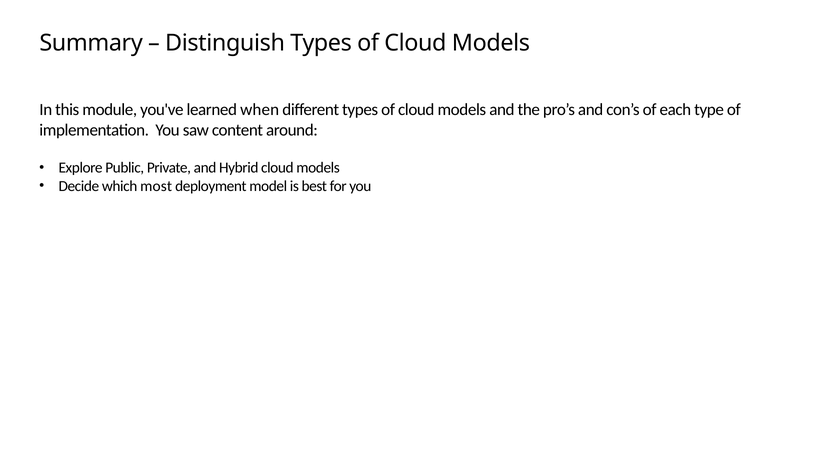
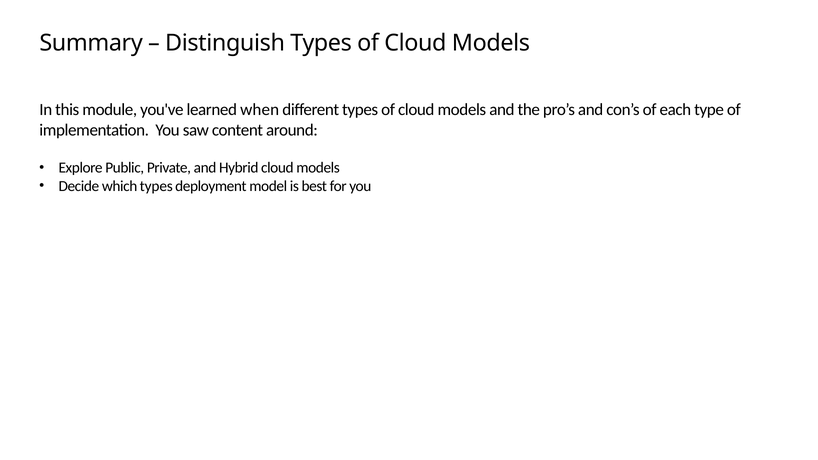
which most: most -> types (156, 186)
